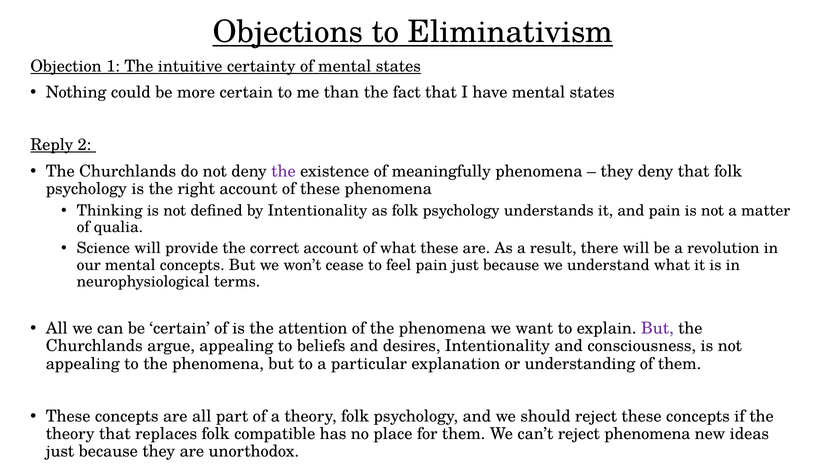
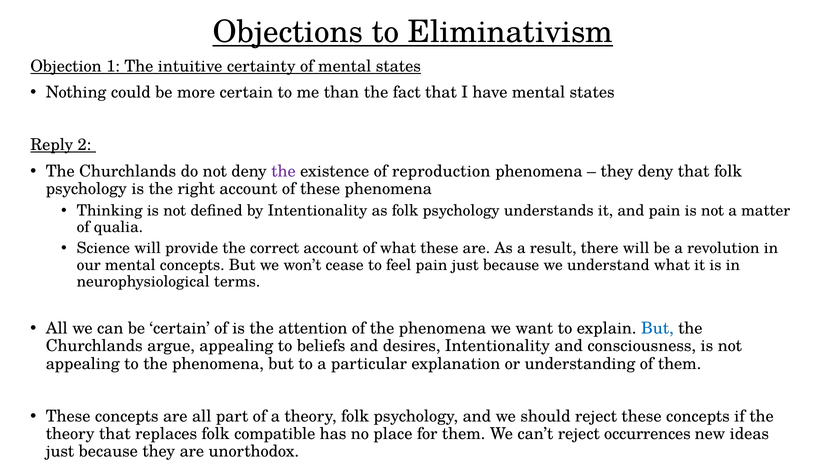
meaningfully: meaningfully -> reproduction (441, 171)
But colour: purple -> blue (657, 328)
reject phenomena: phenomena -> occurrences (647, 433)
